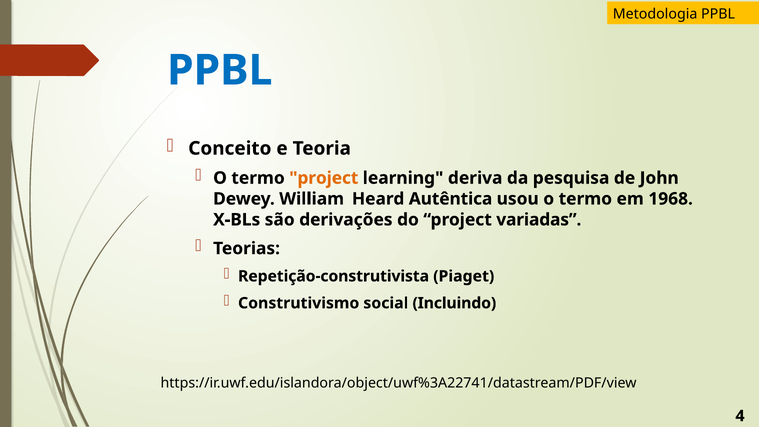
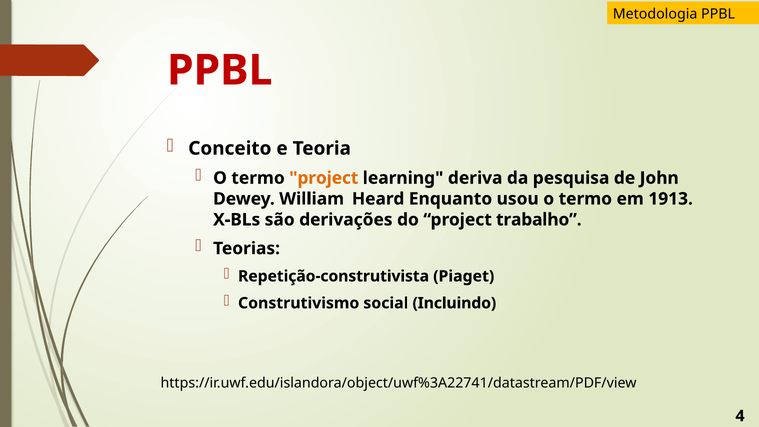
PPBL colour: blue -> red (220, 70)
Autêntica: Autêntica -> Enquanto (450, 199)
1968: 1968 -> 1913 (671, 199)
variadas: variadas -> trabalho (539, 220)
